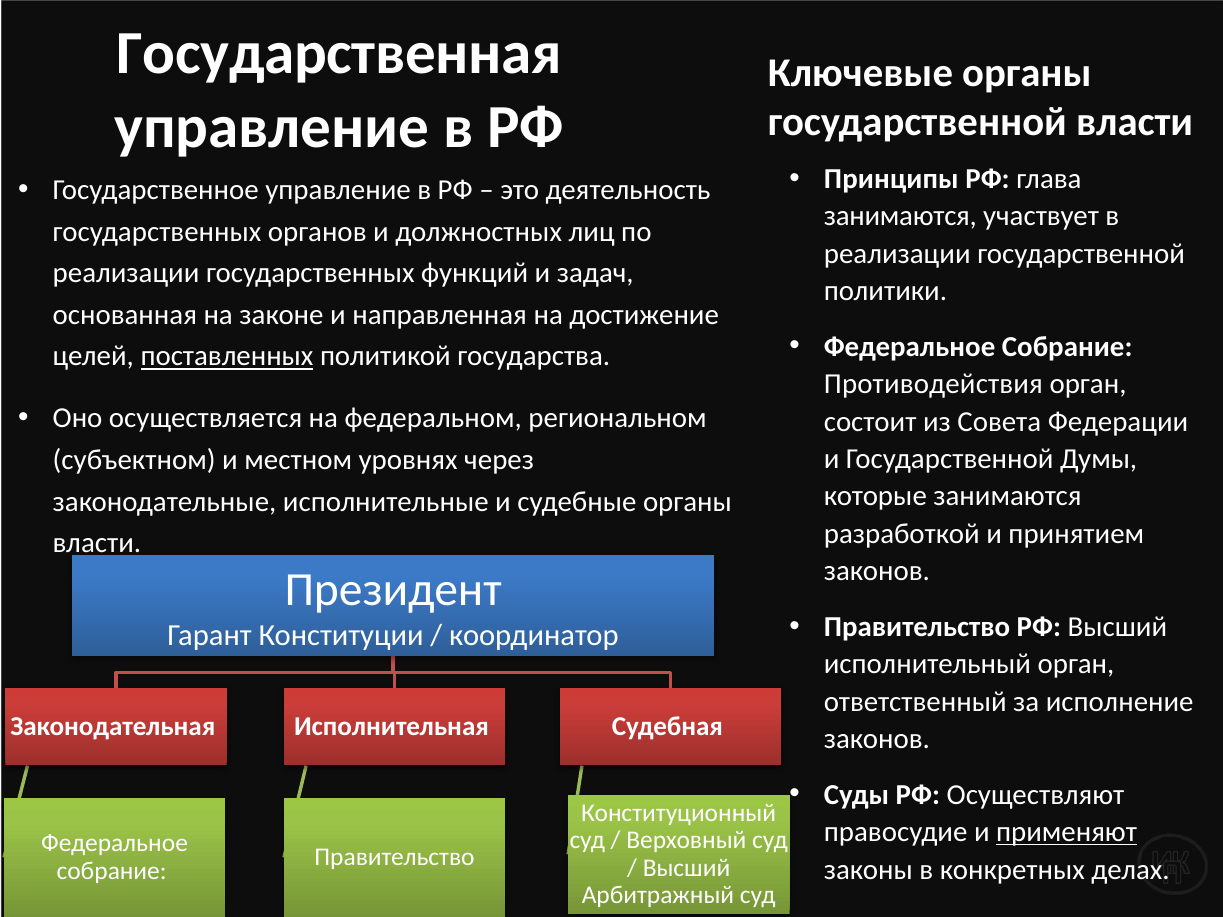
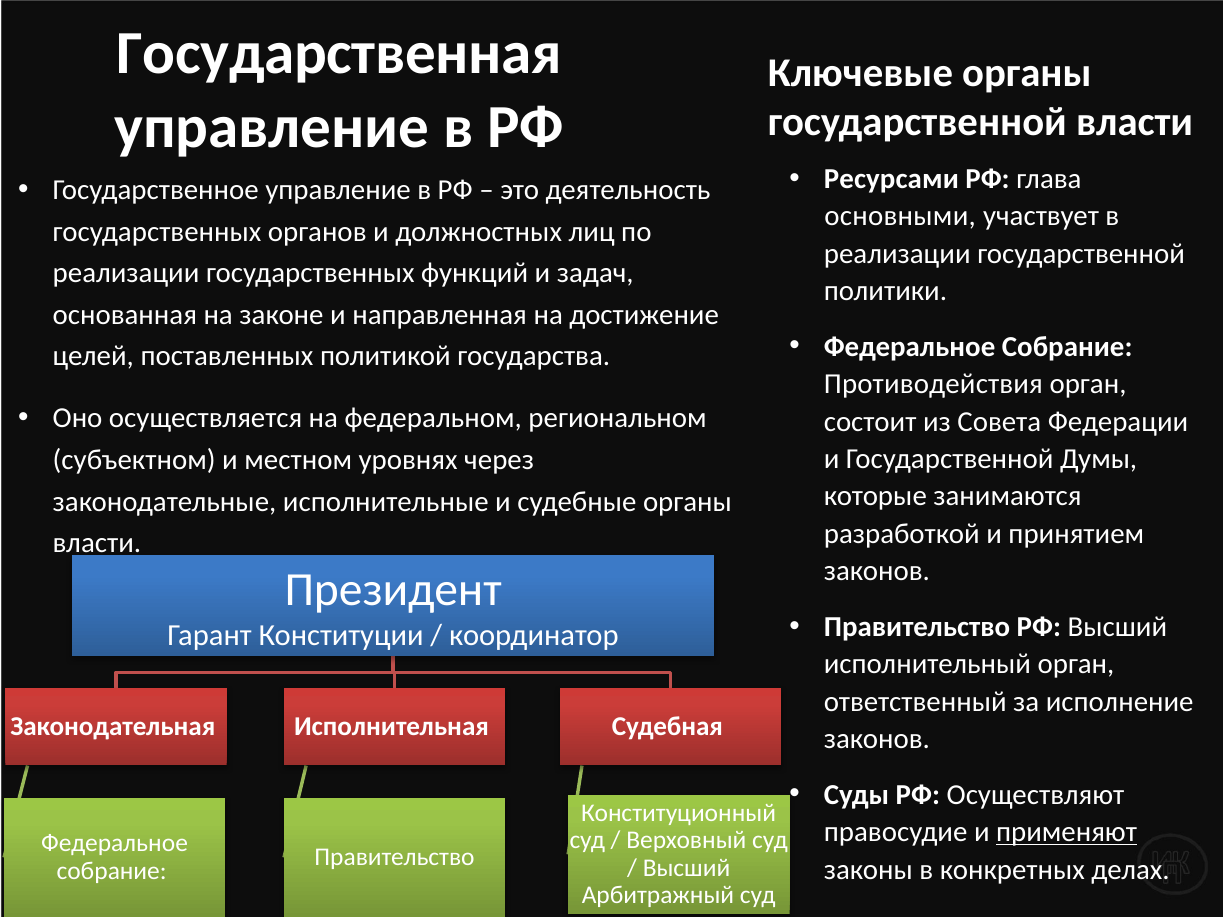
Принципы: Принципы -> Ресурсами (891, 179)
занимаются: занимаются -> основными (900, 216)
поставленных underline: present -> none (227, 357)
